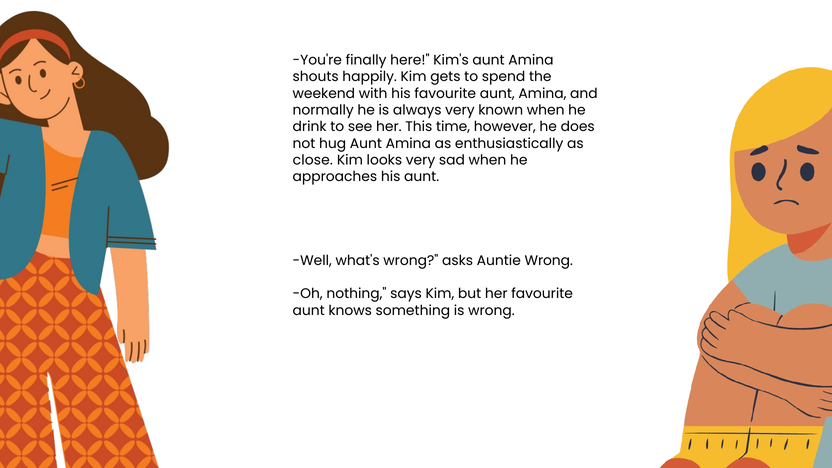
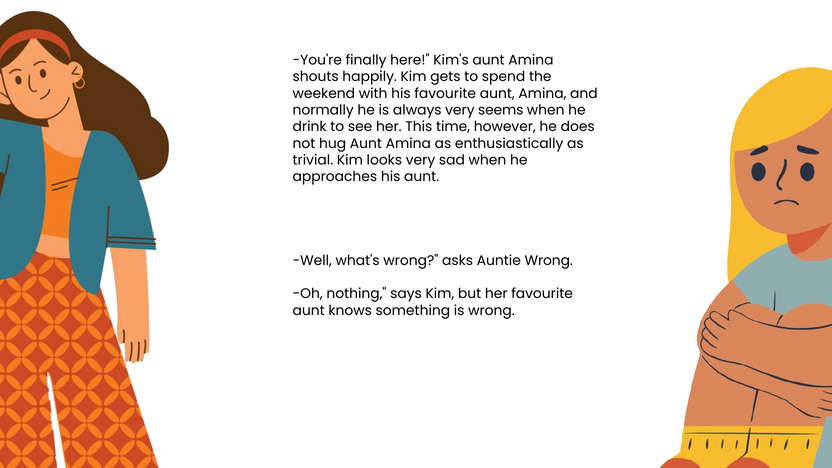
known: known -> seems (501, 110)
close: close -> trivial (313, 160)
